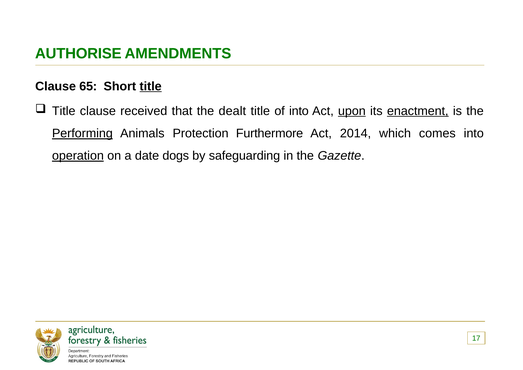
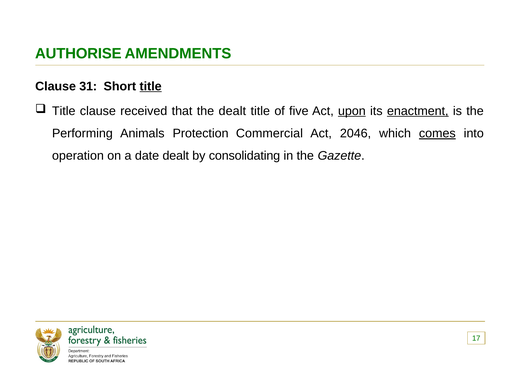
65: 65 -> 31 (88, 86)
of into: into -> five (299, 111)
Performing underline: present -> none (82, 133)
Furthermore: Furthermore -> Commercial (269, 133)
2014: 2014 -> 2046 (356, 133)
comes underline: none -> present (437, 133)
operation underline: present -> none (78, 156)
date dogs: dogs -> dealt (176, 156)
safeguarding: safeguarding -> consolidating (245, 156)
